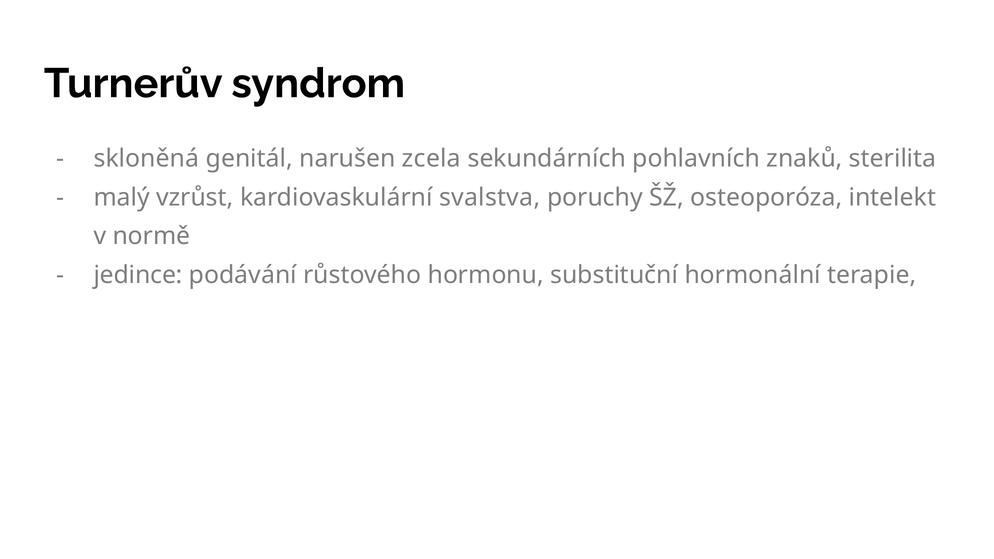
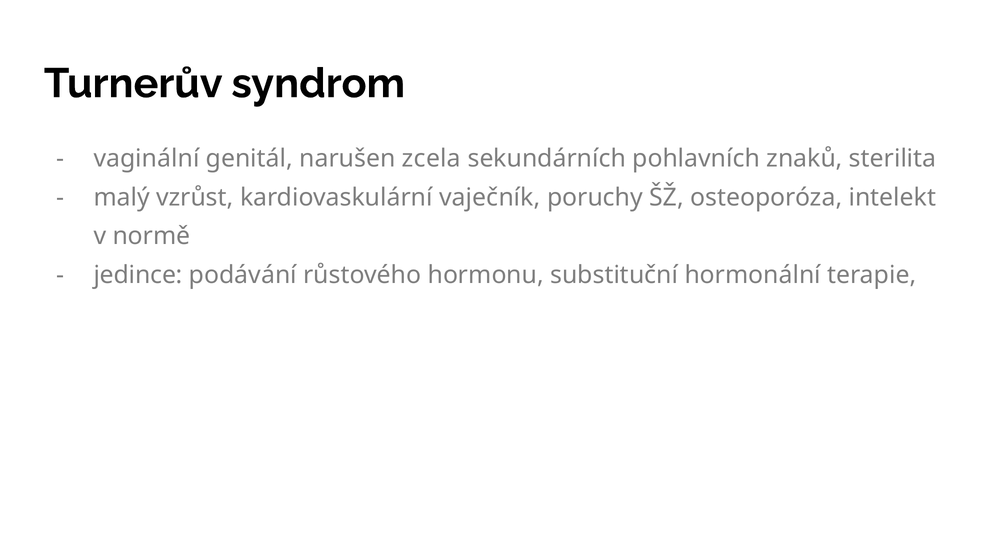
skloněná: skloněná -> vaginální (146, 159)
svalstva: svalstva -> vaječník (490, 197)
